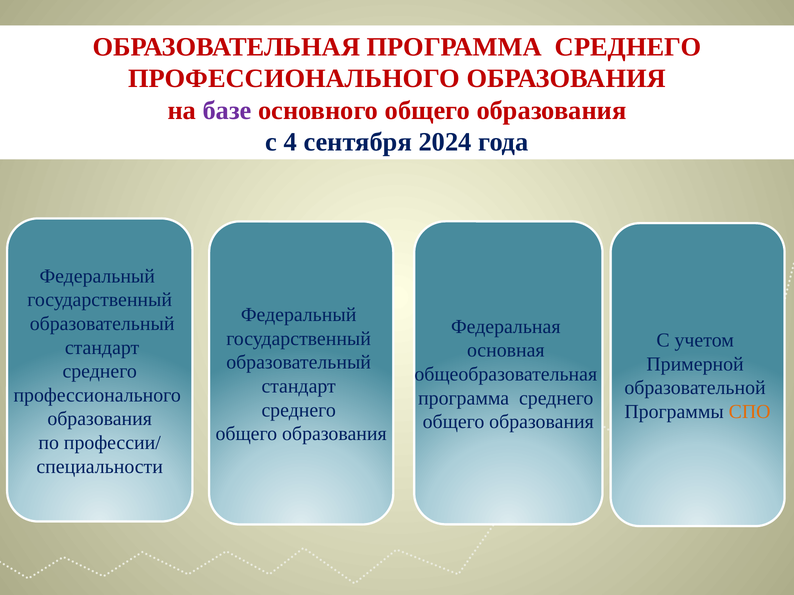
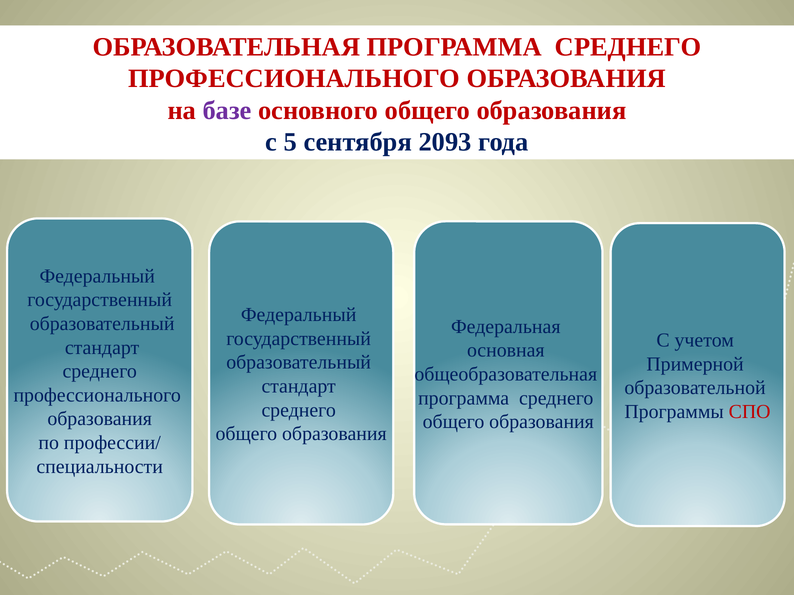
4: 4 -> 5 (290, 142)
2024: 2024 -> 2093 (445, 142)
СПО colour: orange -> red (750, 412)
